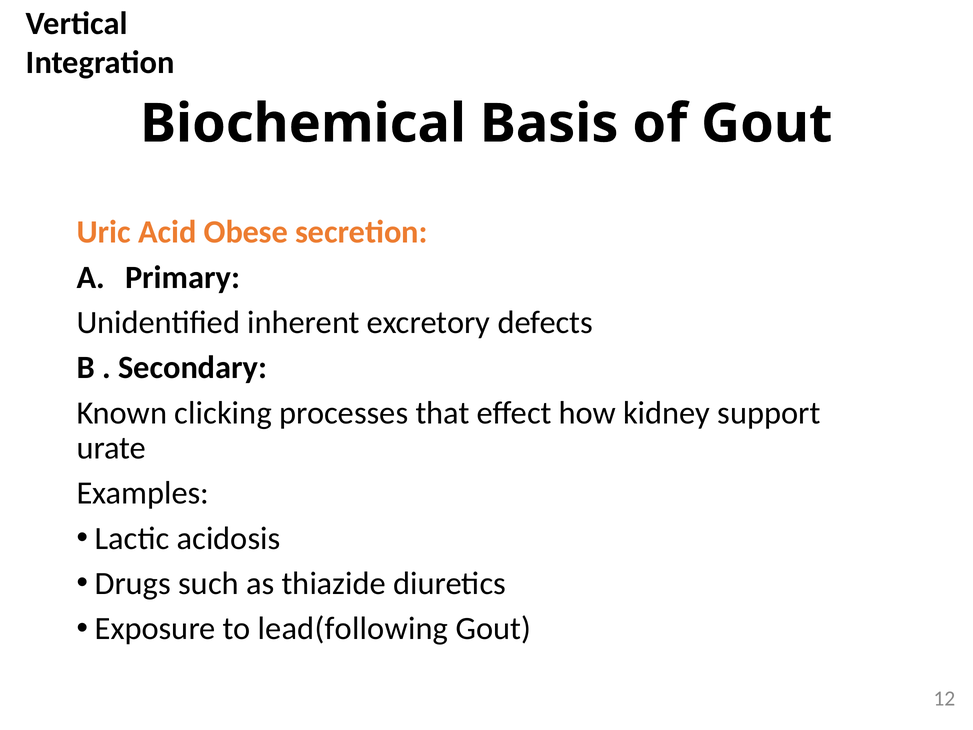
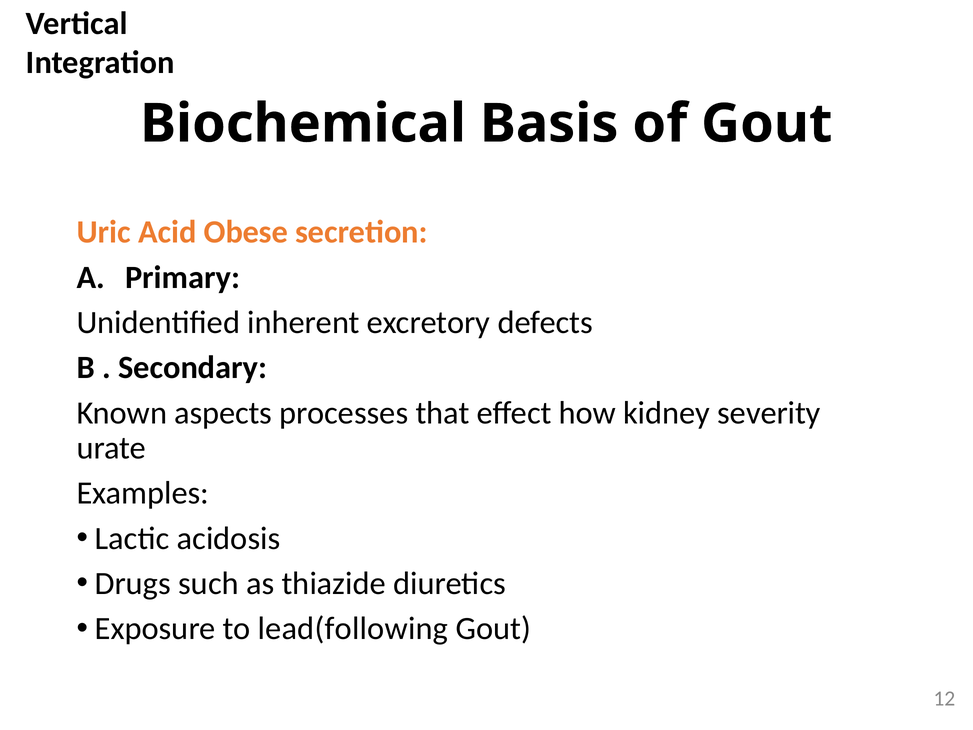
clicking: clicking -> aspects (223, 413)
support: support -> severity (769, 413)
